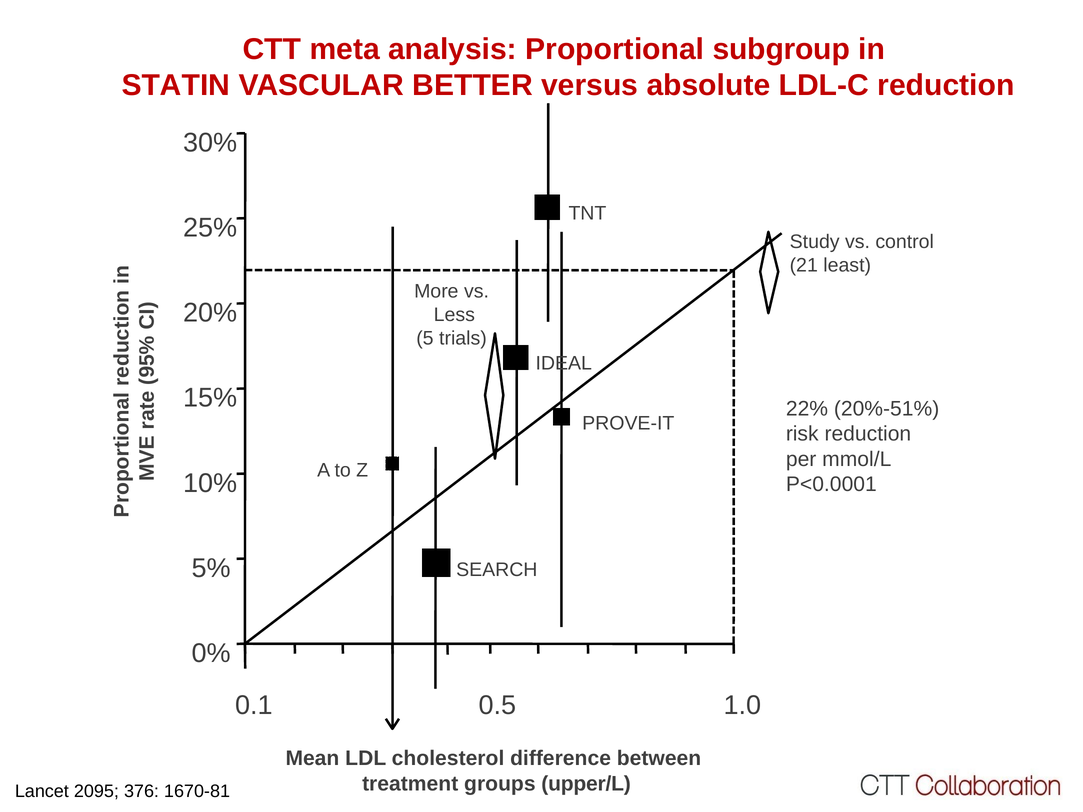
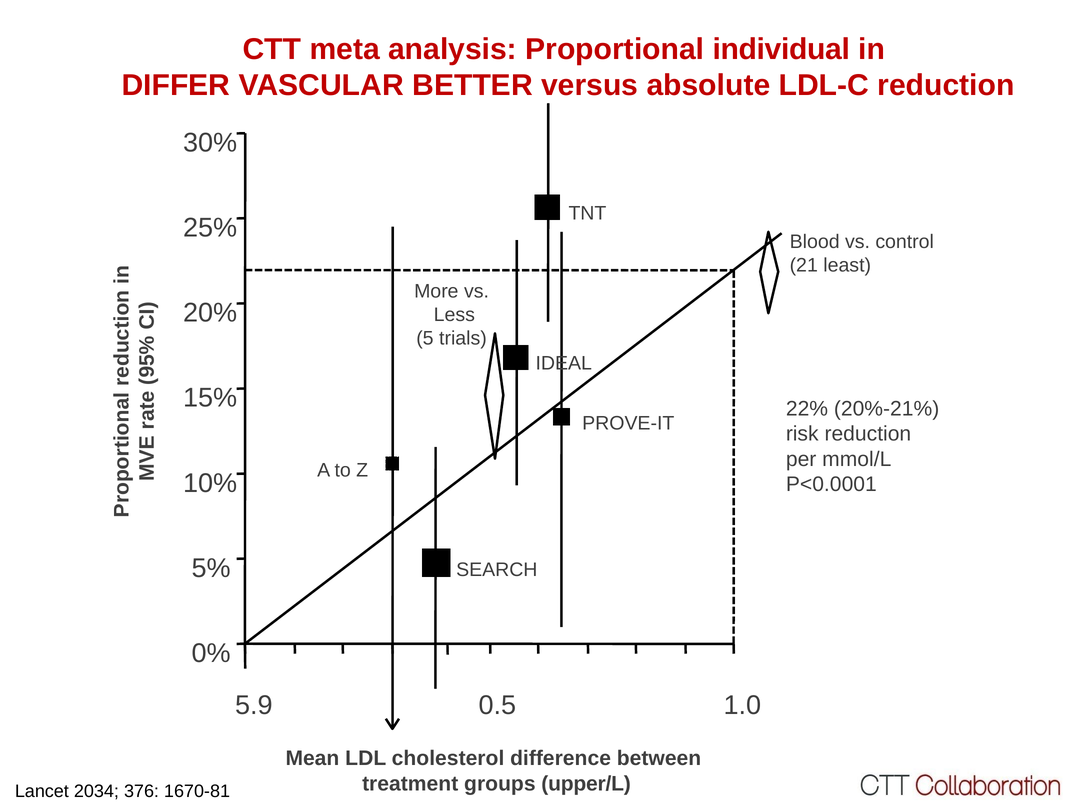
subgroup: subgroup -> individual (781, 49)
STATIN: STATIN -> DIFFER (176, 85)
Study: Study -> Blood (815, 242)
20%-51%: 20%-51% -> 20%-21% (887, 409)
0.1: 0.1 -> 5.9 (254, 706)
2095: 2095 -> 2034 (96, 792)
